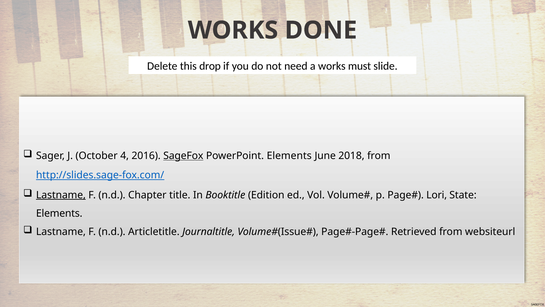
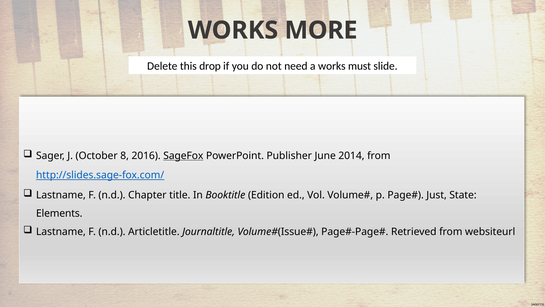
DONE: DONE -> MORE (321, 30)
4: 4 -> 8 (125, 156)
PowerPoint Elements: Elements -> Publisher (289, 156)
2018: 2018 -> 2014 (351, 156)
Lastname underline: present -> none (61, 195)
Lori: Lori -> Just (437, 195)
